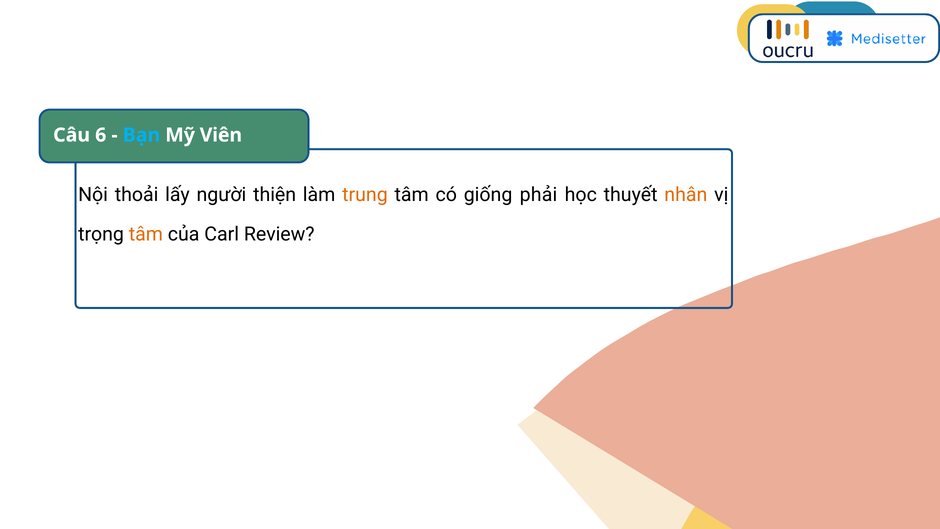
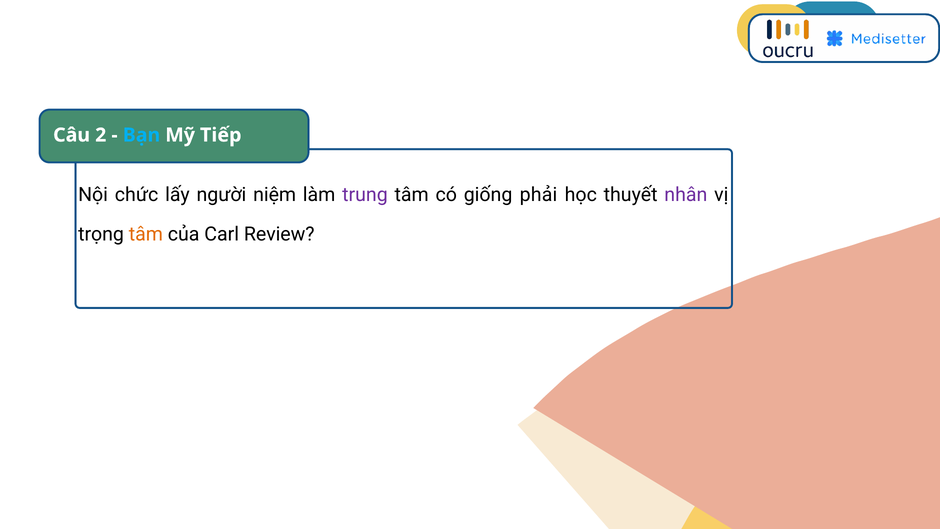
6: 6 -> 2 (101, 135)
Viên: Viên -> Tiếp (221, 135)
thoải: thoải -> chức (137, 195)
thiện: thiện -> niệm (275, 195)
trung colour: orange -> purple (365, 195)
nhân colour: orange -> purple (686, 195)
